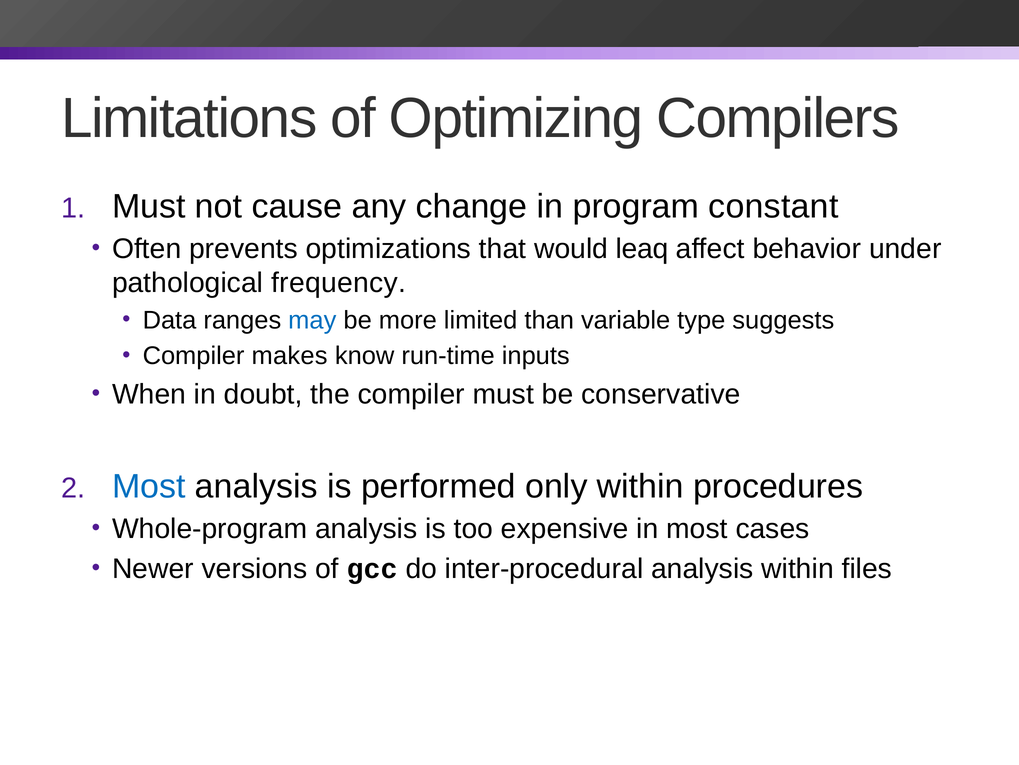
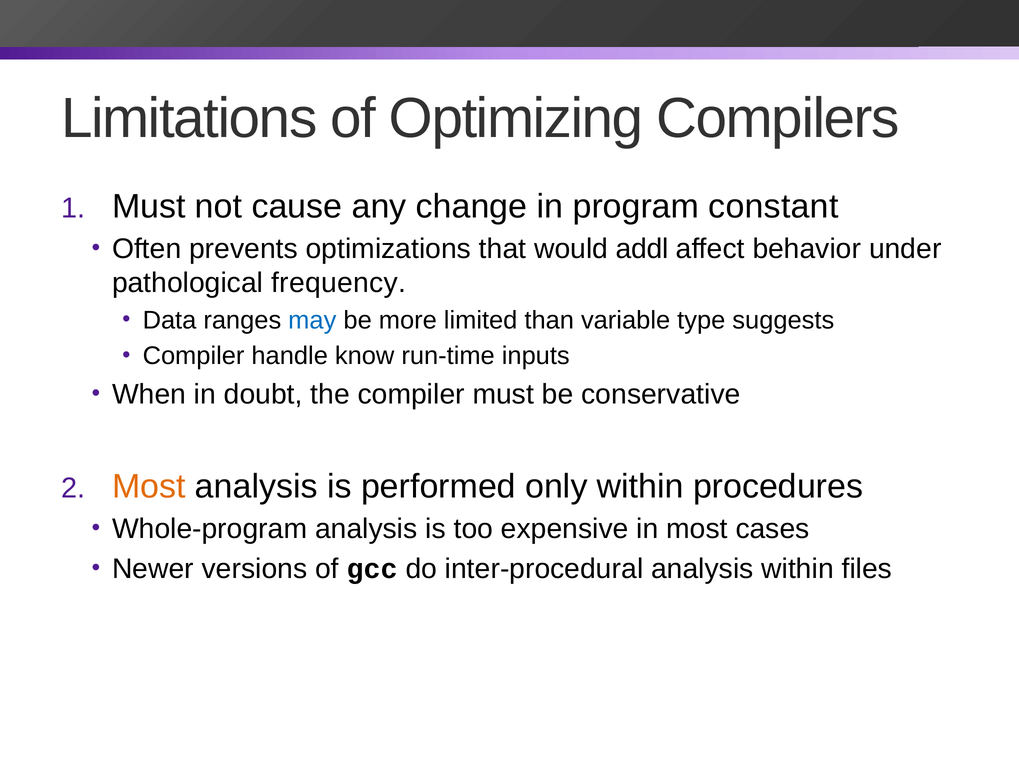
leaq: leaq -> addl (642, 249)
makes: makes -> handle (290, 356)
Most colour: blue -> orange (149, 486)
